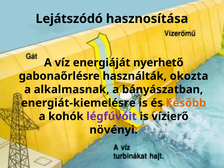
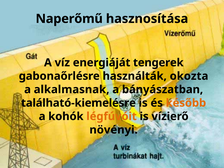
Lejátszódó: Lejátszódó -> Naperőmű (69, 19)
nyerhető: nyerhető -> tengerek (158, 63)
energiát-kiemelésre: energiát-kiemelésre -> található-kiemelésre (78, 103)
légfúvóit colour: purple -> orange (112, 116)
